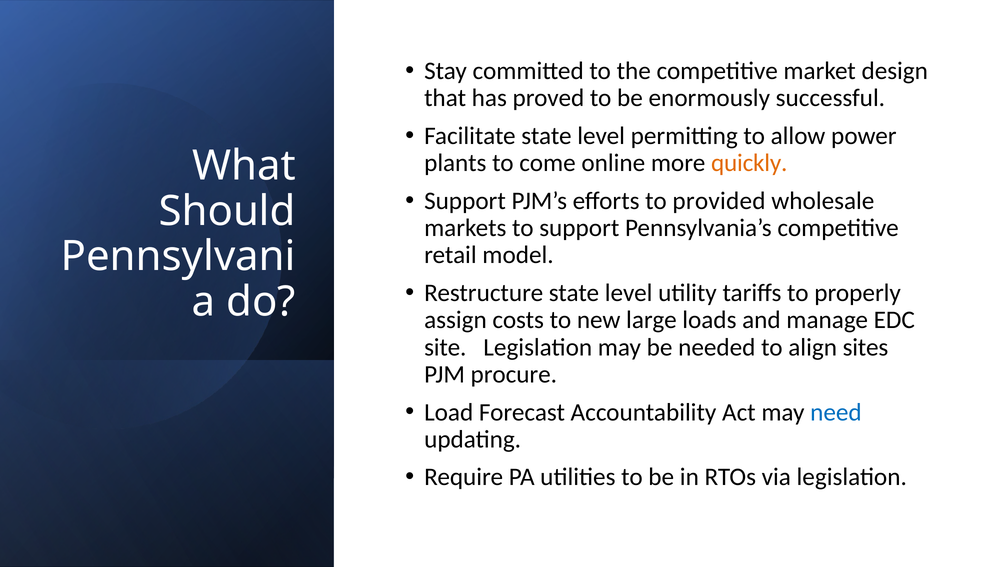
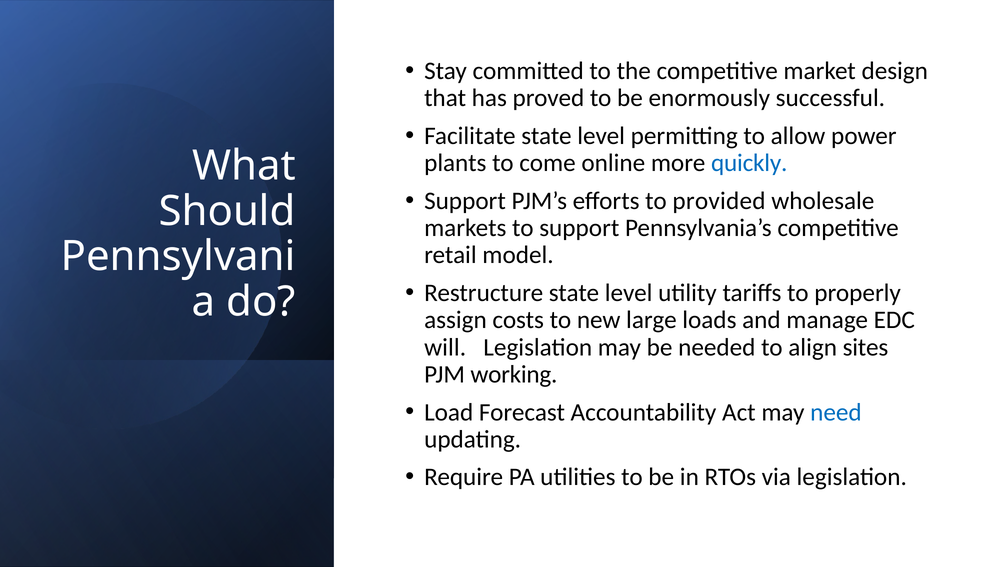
quickly colour: orange -> blue (749, 163)
site: site -> will (445, 347)
procure: procure -> working (514, 374)
